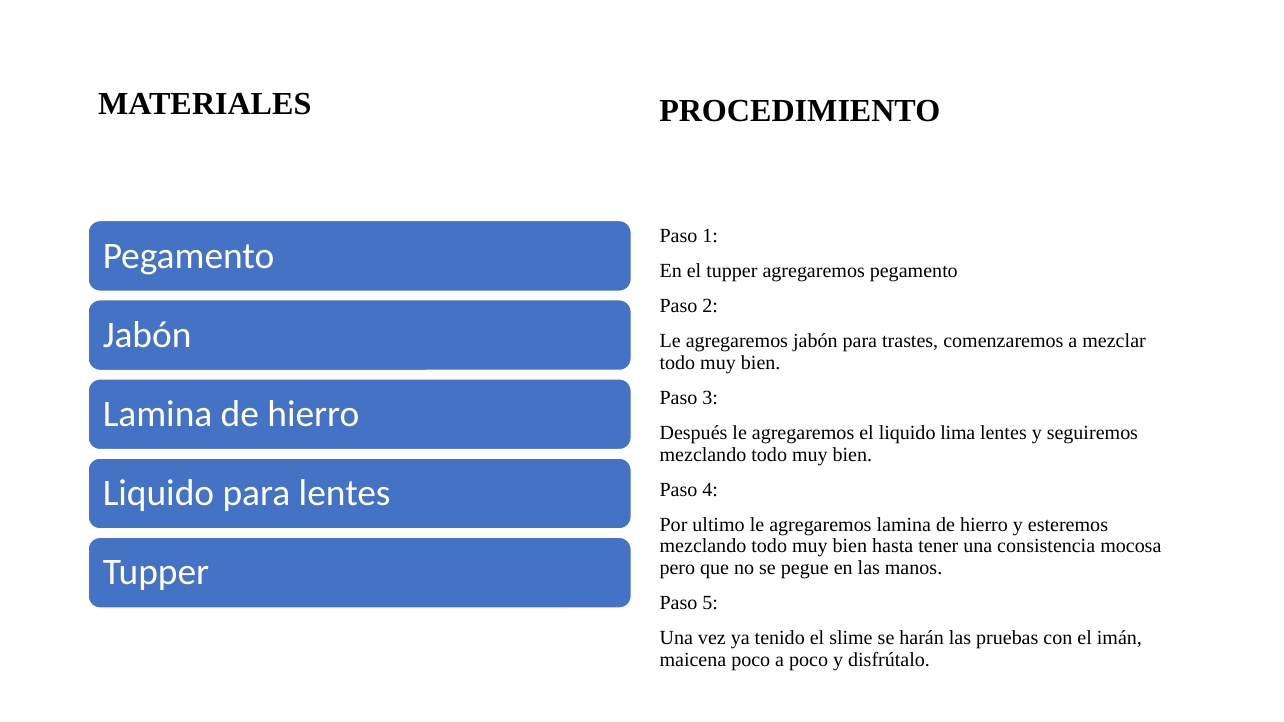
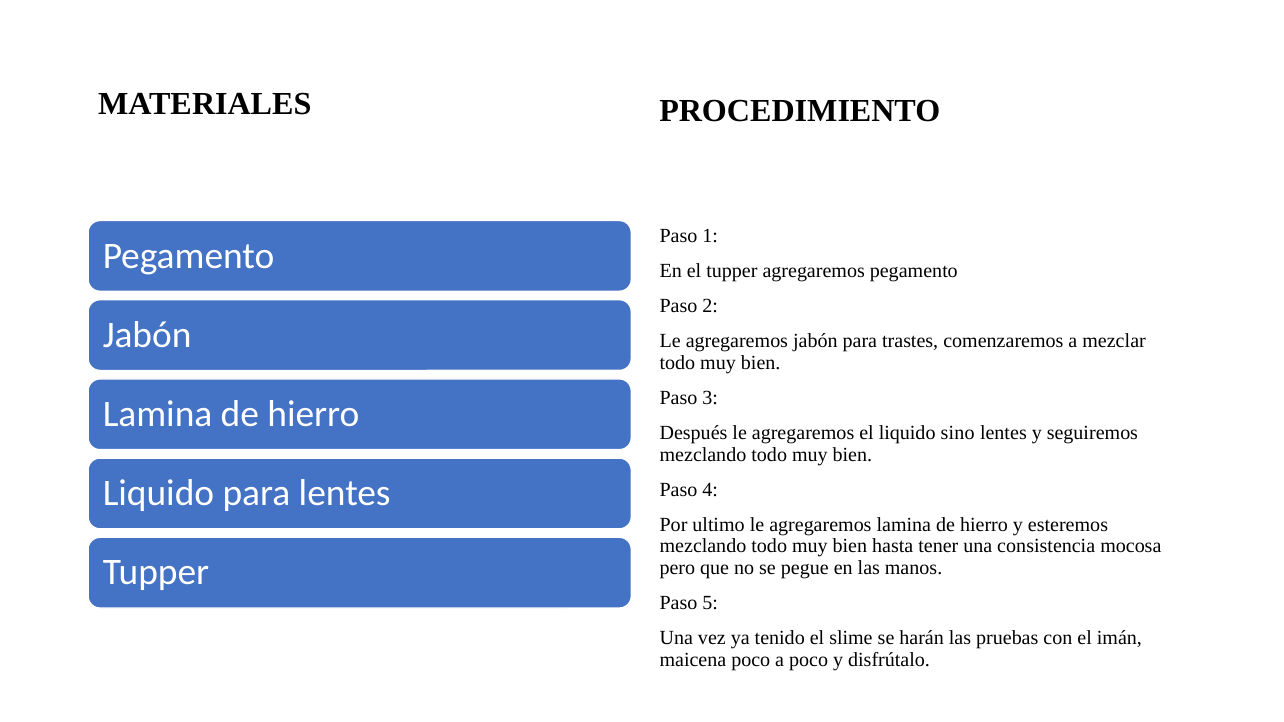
lima: lima -> sino (958, 433)
